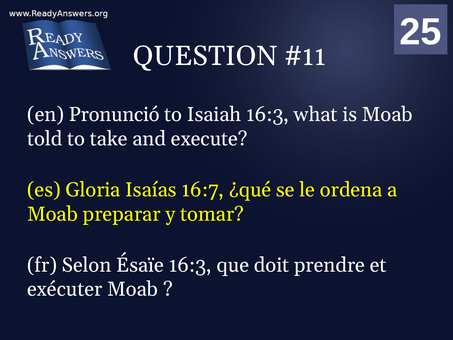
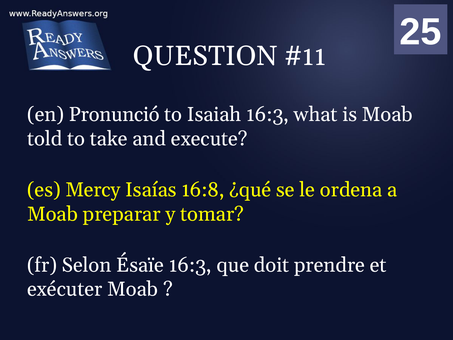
Gloria: Gloria -> Mercy (93, 190)
16:7: 16:7 -> 16:8 (203, 190)
